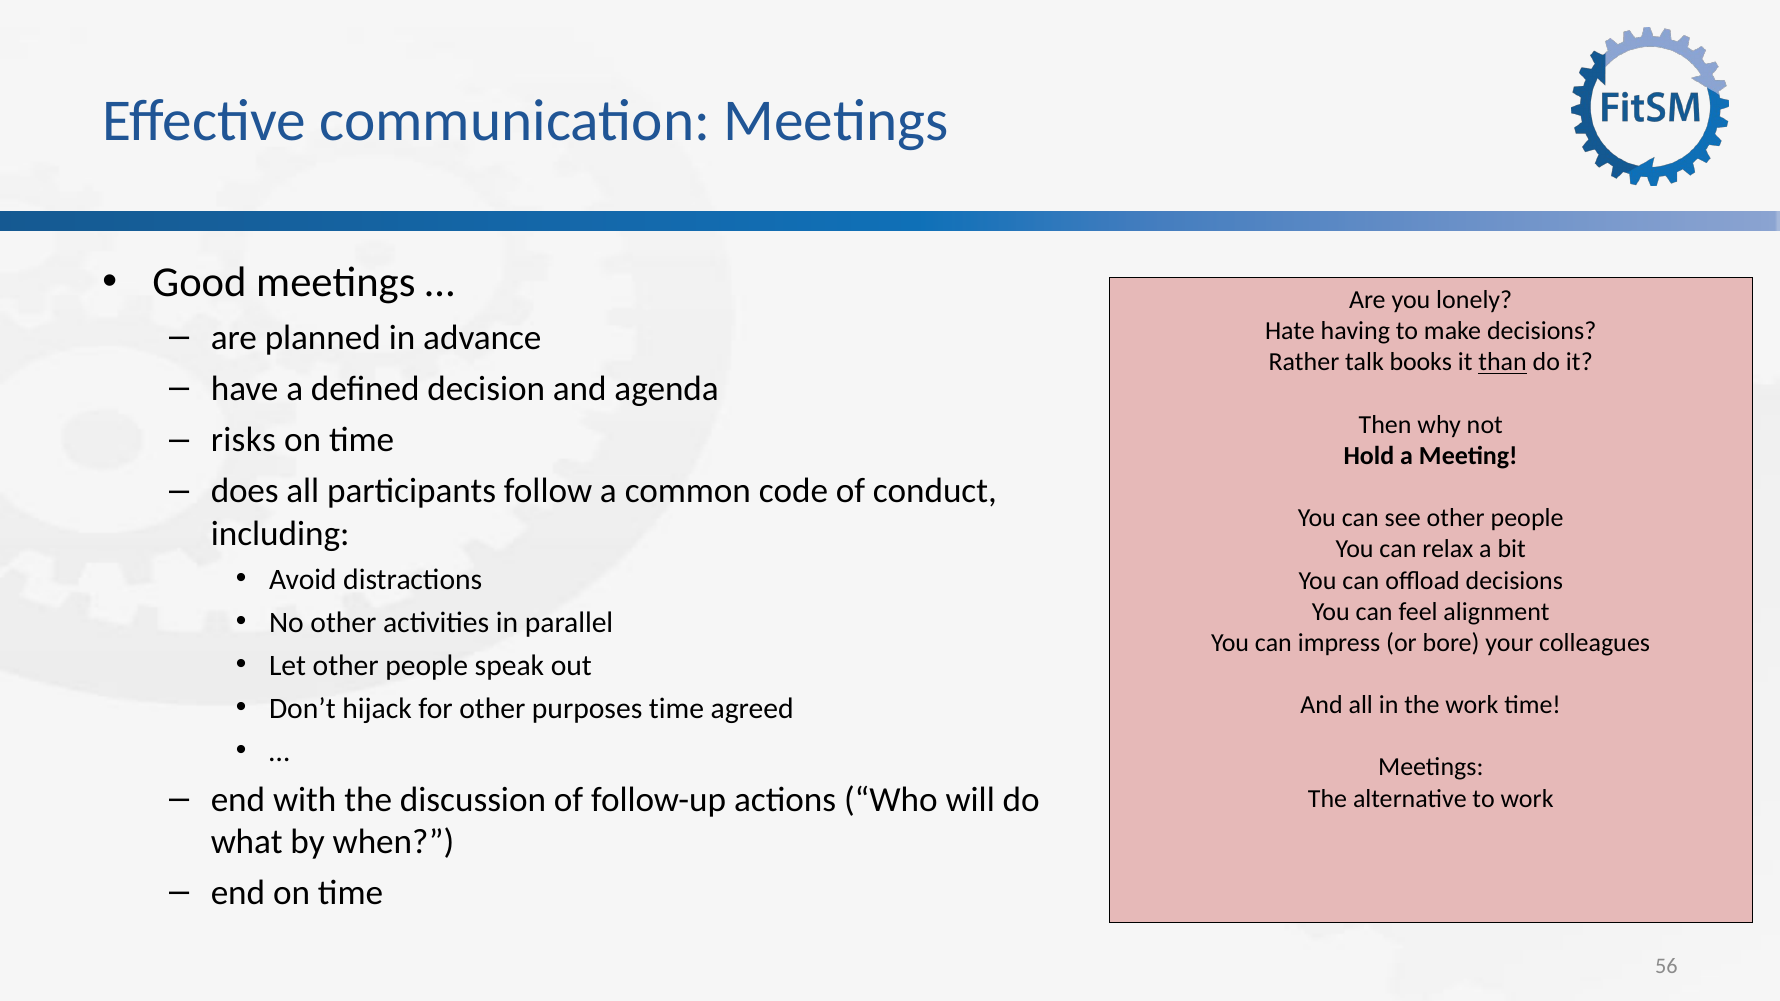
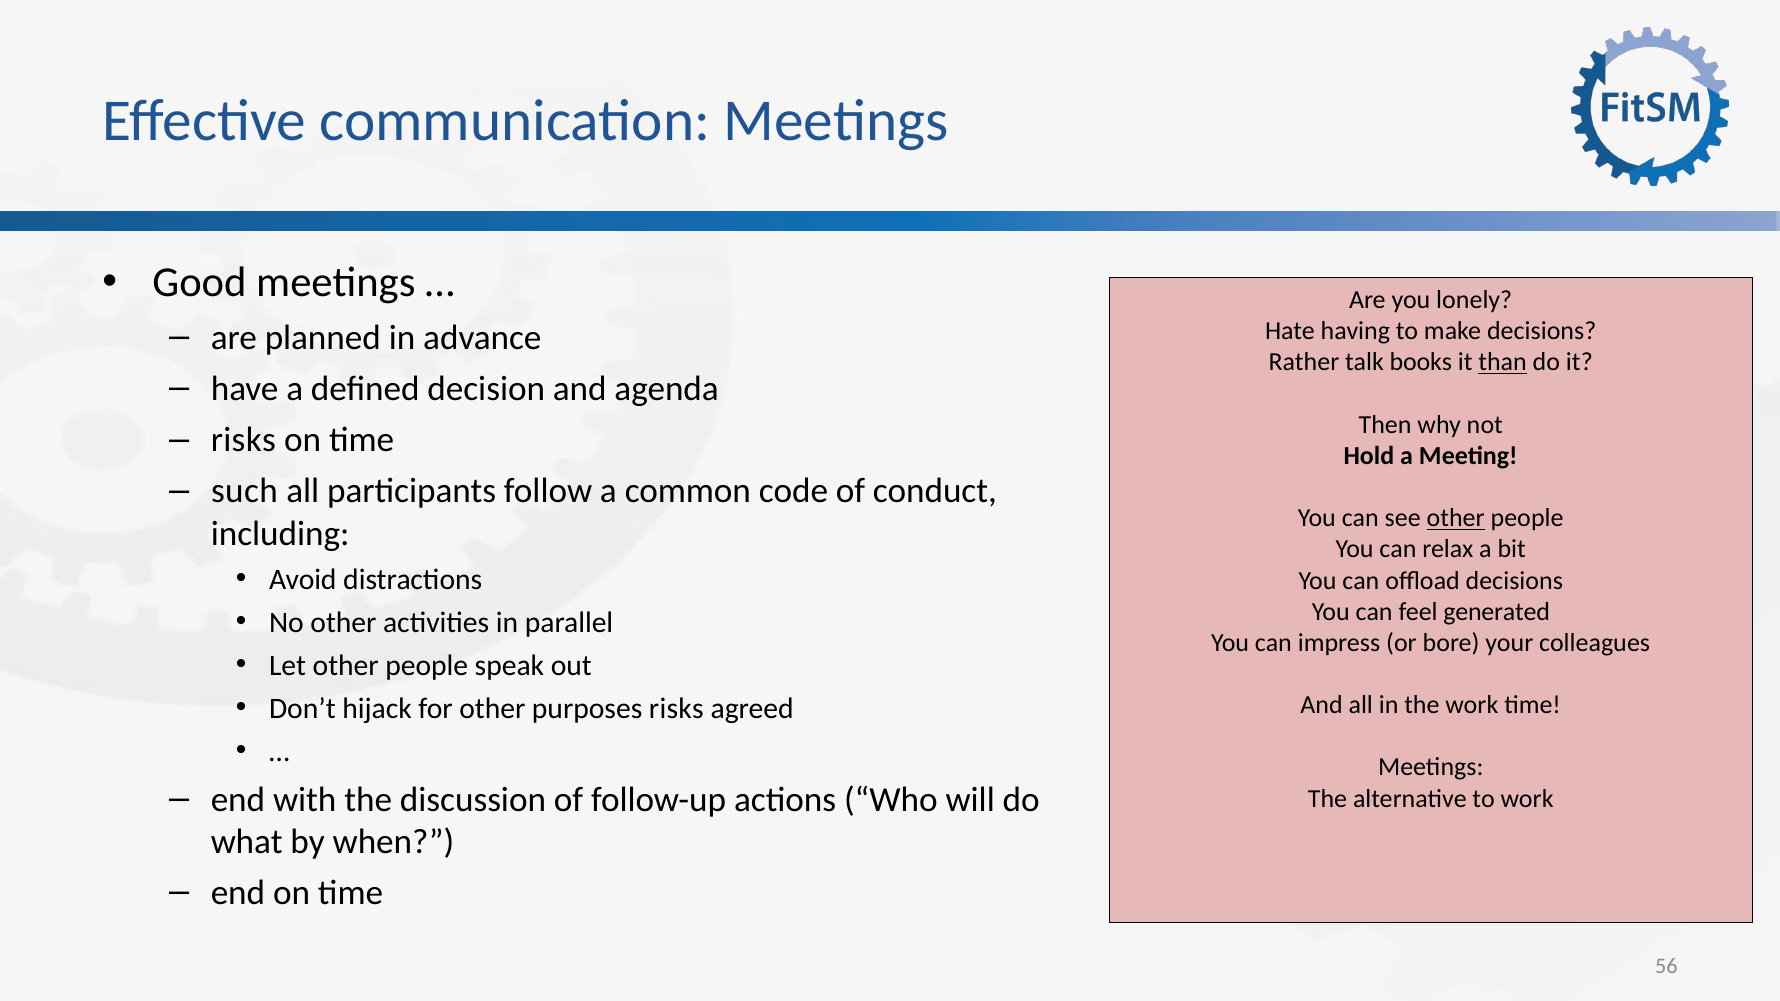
does: does -> such (244, 491)
other underline: none -> present (1456, 518)
alignment: alignment -> generated (1497, 612)
purposes time: time -> risks (676, 709)
